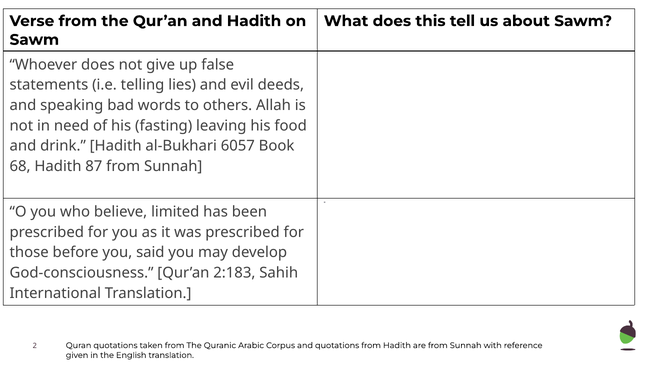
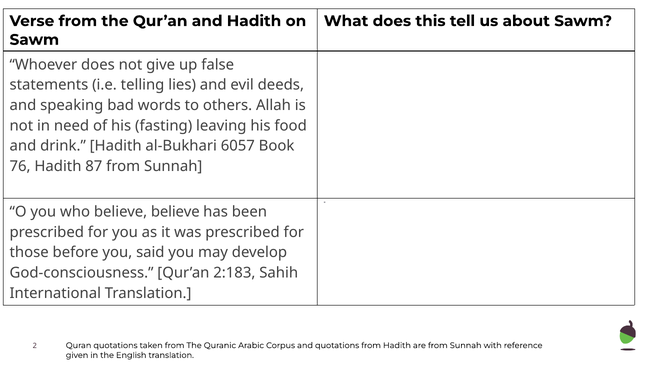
68: 68 -> 76 (20, 166)
believe limited: limited -> believe (175, 212)
